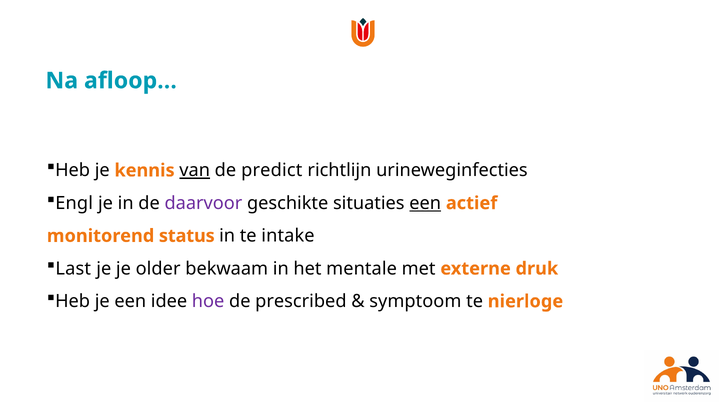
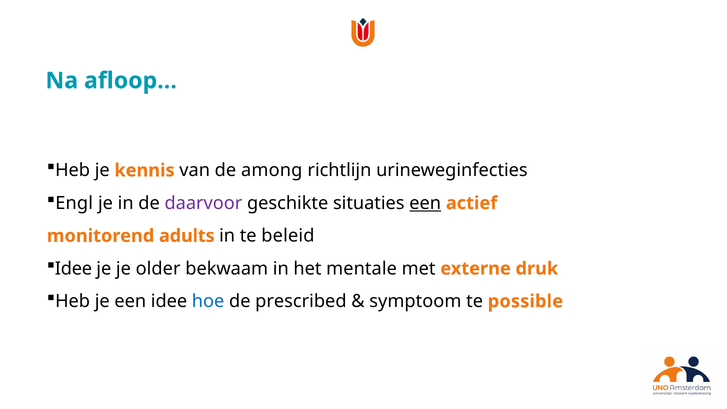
van underline: present -> none (195, 170)
predict: predict -> among (272, 170)
status: status -> adults (187, 236)
intake: intake -> beleid (288, 236)
Last: Last -> Idee (73, 269)
hoe colour: purple -> blue (208, 301)
nierloge: nierloge -> possible (525, 301)
